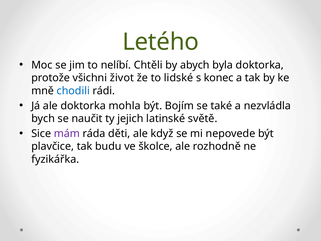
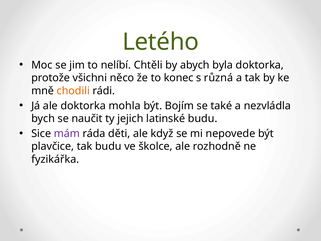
život: život -> něco (122, 78)
lidské: lidské -> konec (179, 78)
konec: konec -> různá (219, 78)
chodili colour: blue -> orange (73, 91)
latinské světě: světě -> budu (203, 118)
